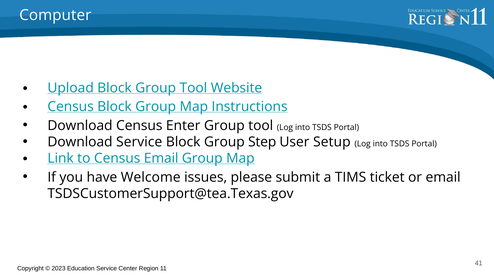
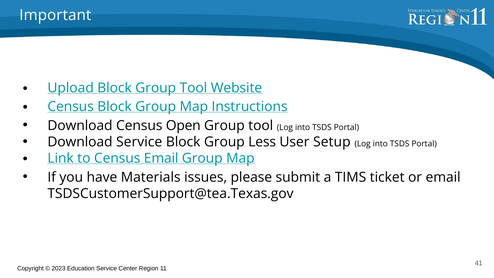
Computer: Computer -> Important (55, 15)
Enter: Enter -> Open (183, 125)
Step: Step -> Less (262, 142)
Welcome: Welcome -> Materials (151, 177)
